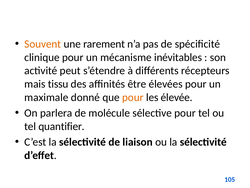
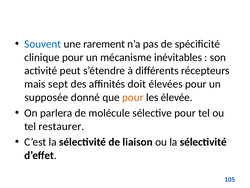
Souvent colour: orange -> blue (43, 44)
tissu: tissu -> sept (58, 84)
être: être -> doit (137, 84)
maximale: maximale -> supposée (46, 97)
quantifier: quantifier -> restaurer (61, 126)
